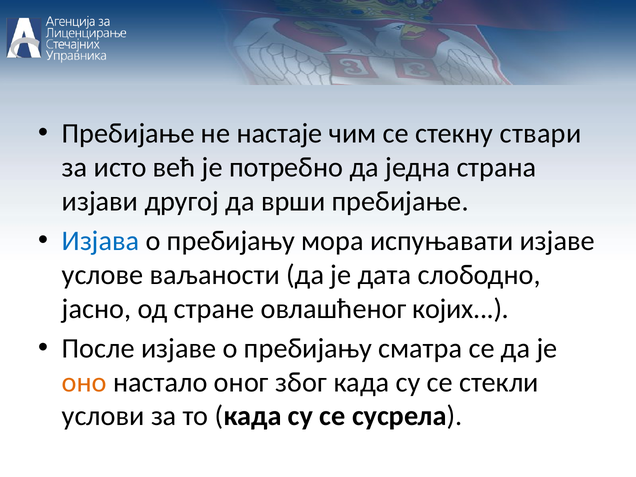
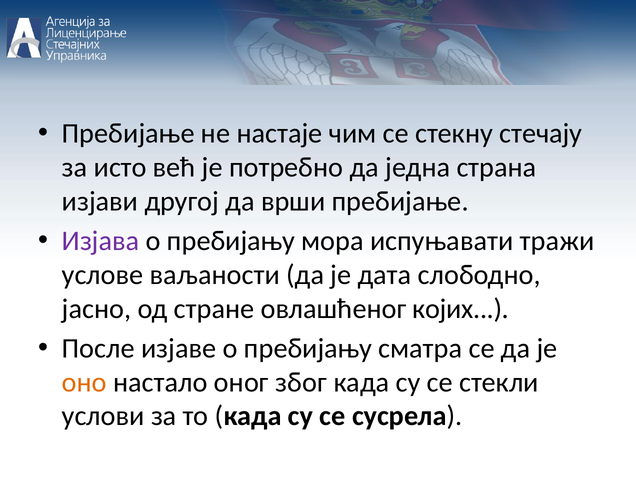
ствари: ствари -> стечају (541, 133)
Изјава colour: blue -> purple (101, 241)
испуњавати изјаве: изјаве -> тражи (557, 241)
